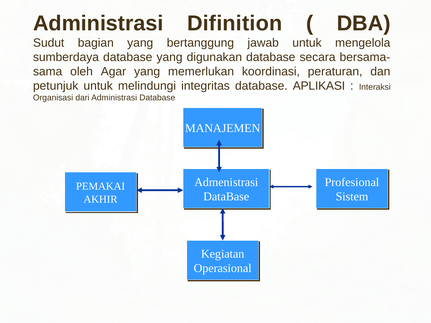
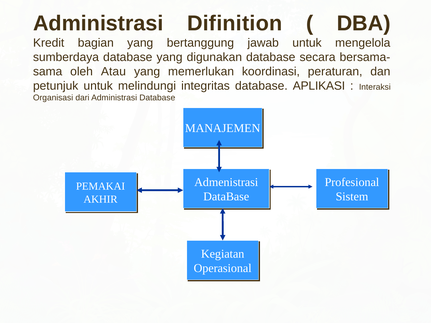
Sudut: Sudut -> Kredit (49, 43)
Agar: Agar -> Atau (113, 72)
